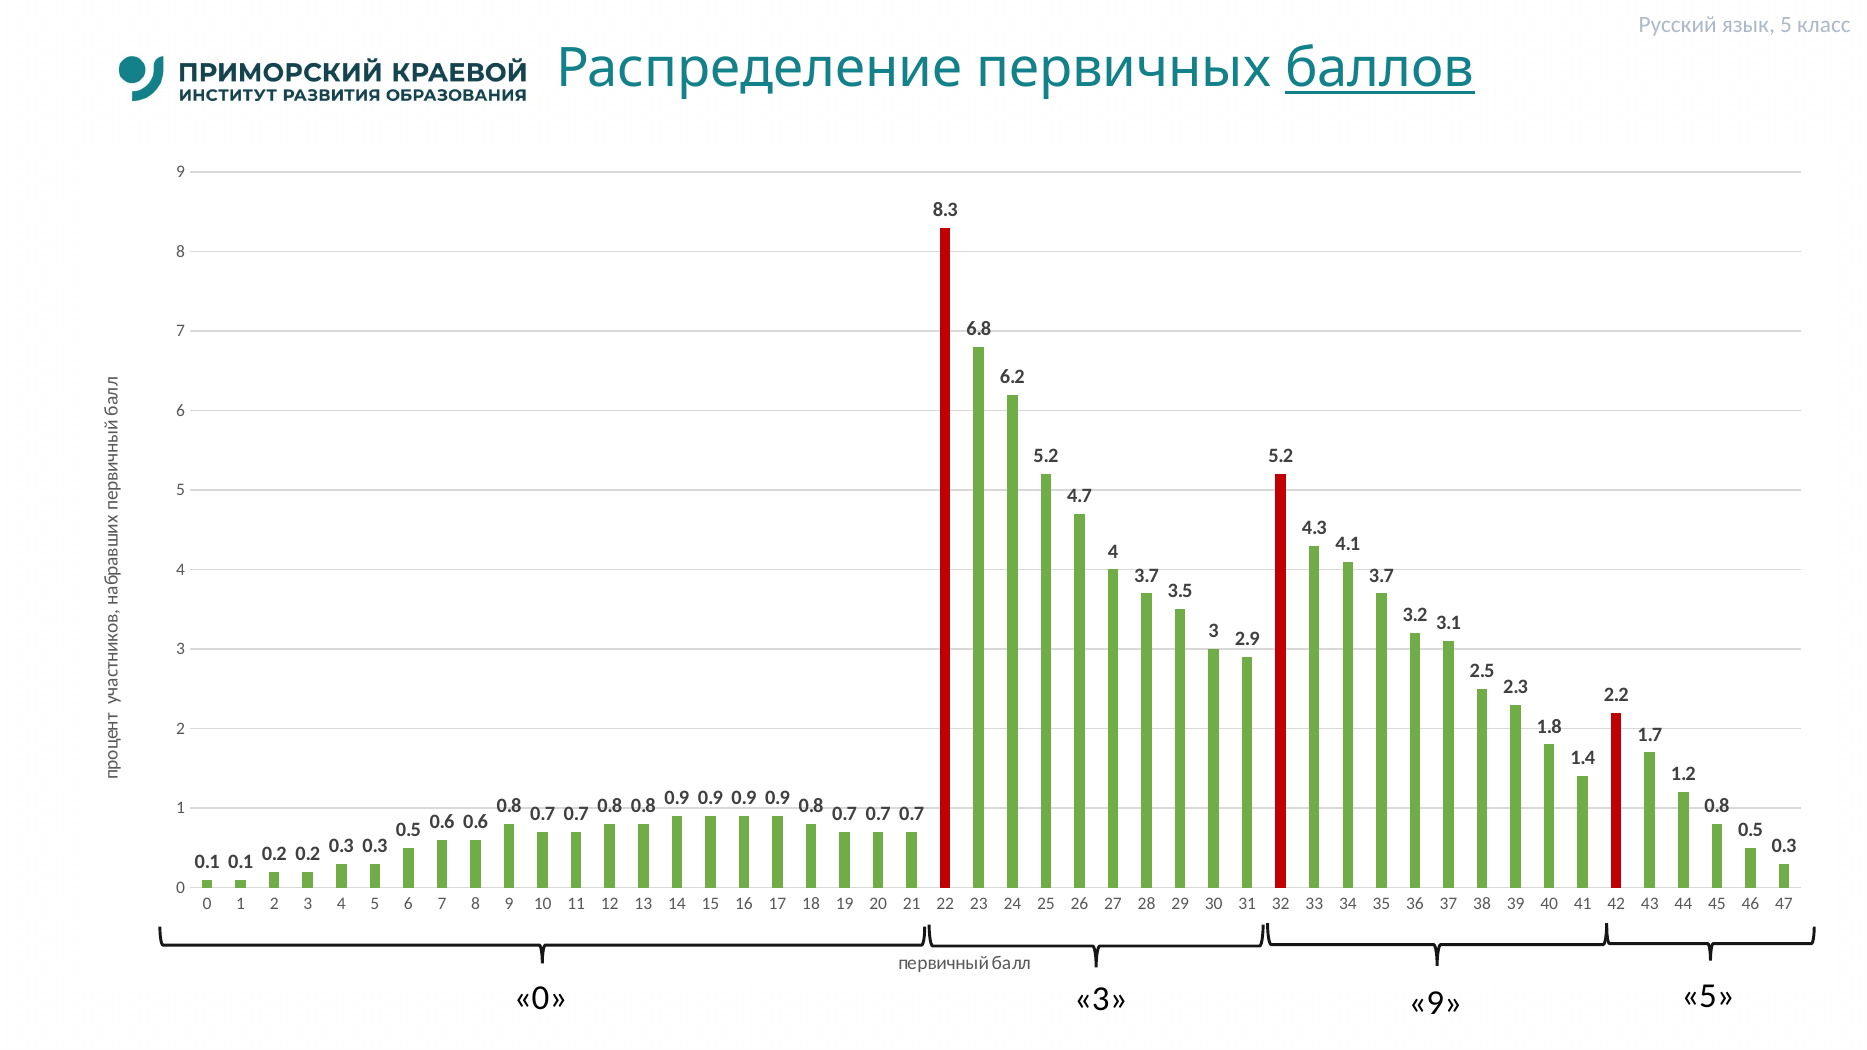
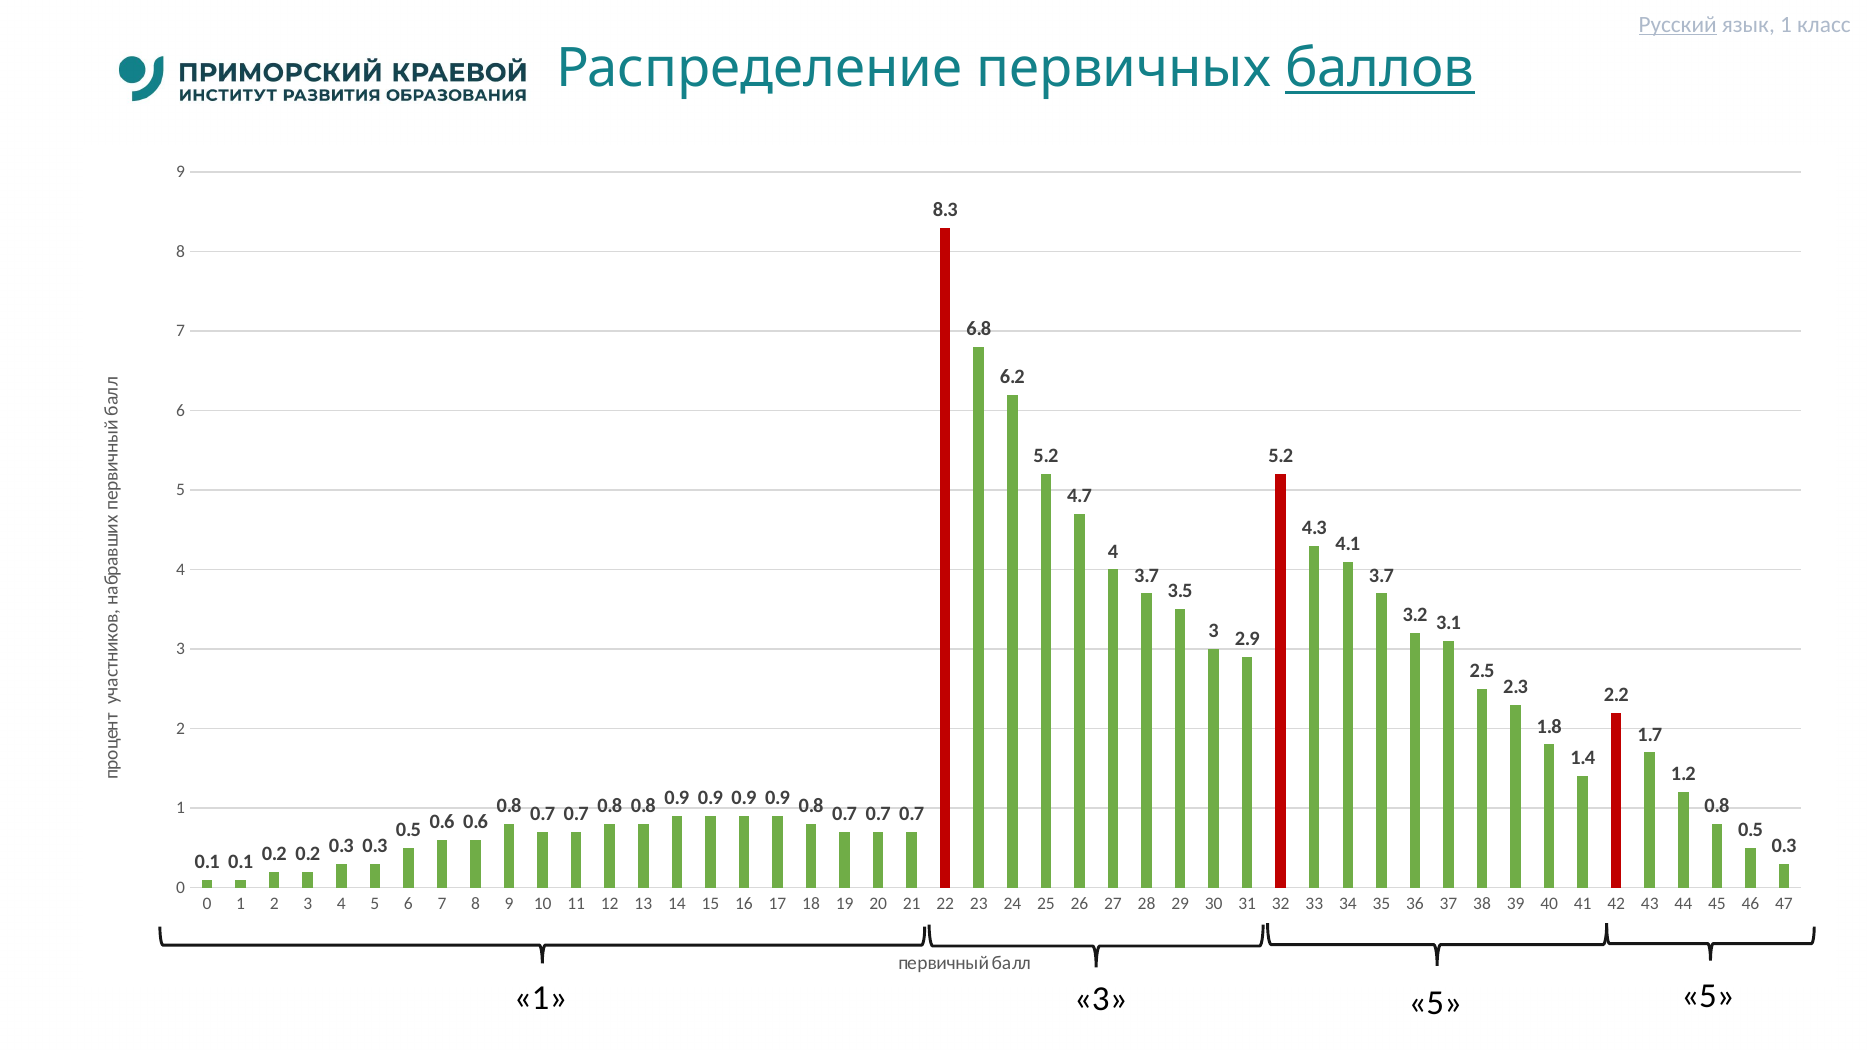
Русский underline: none -> present (1678, 25)
язык 5: 5 -> 1 (1786, 25)
0: 0 -> 1 (541, 998)
3 9: 9 -> 5 (1435, 1003)
